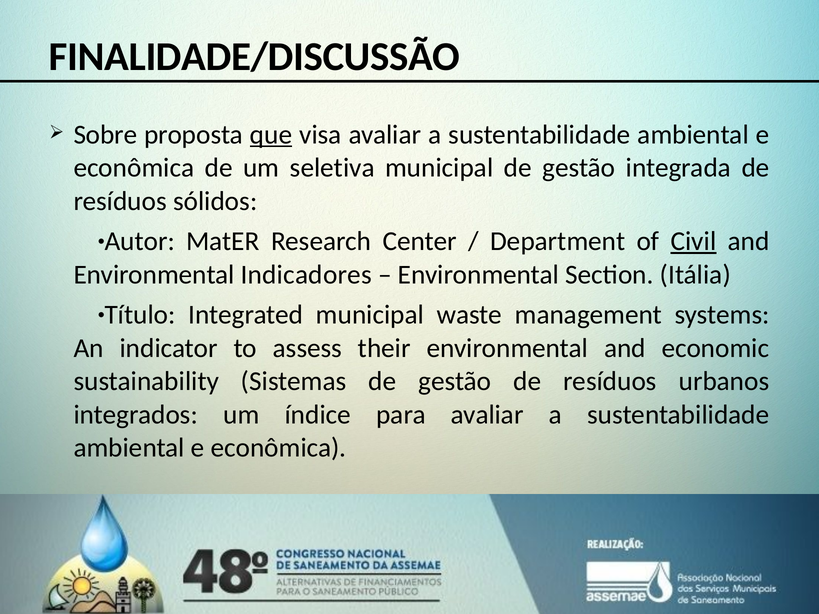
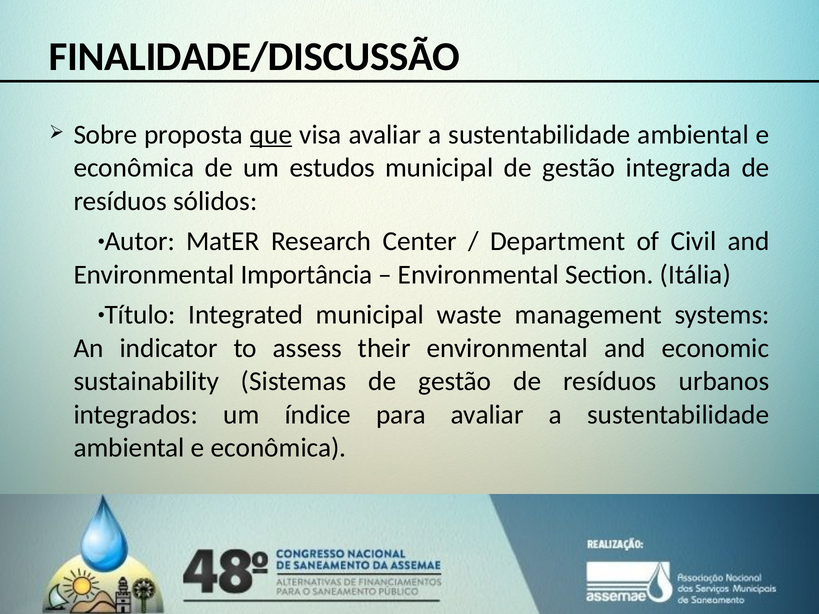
seletiva: seletiva -> estudos (332, 168)
Civil underline: present -> none (693, 241)
Indicadores: Indicadores -> Importância (307, 275)
